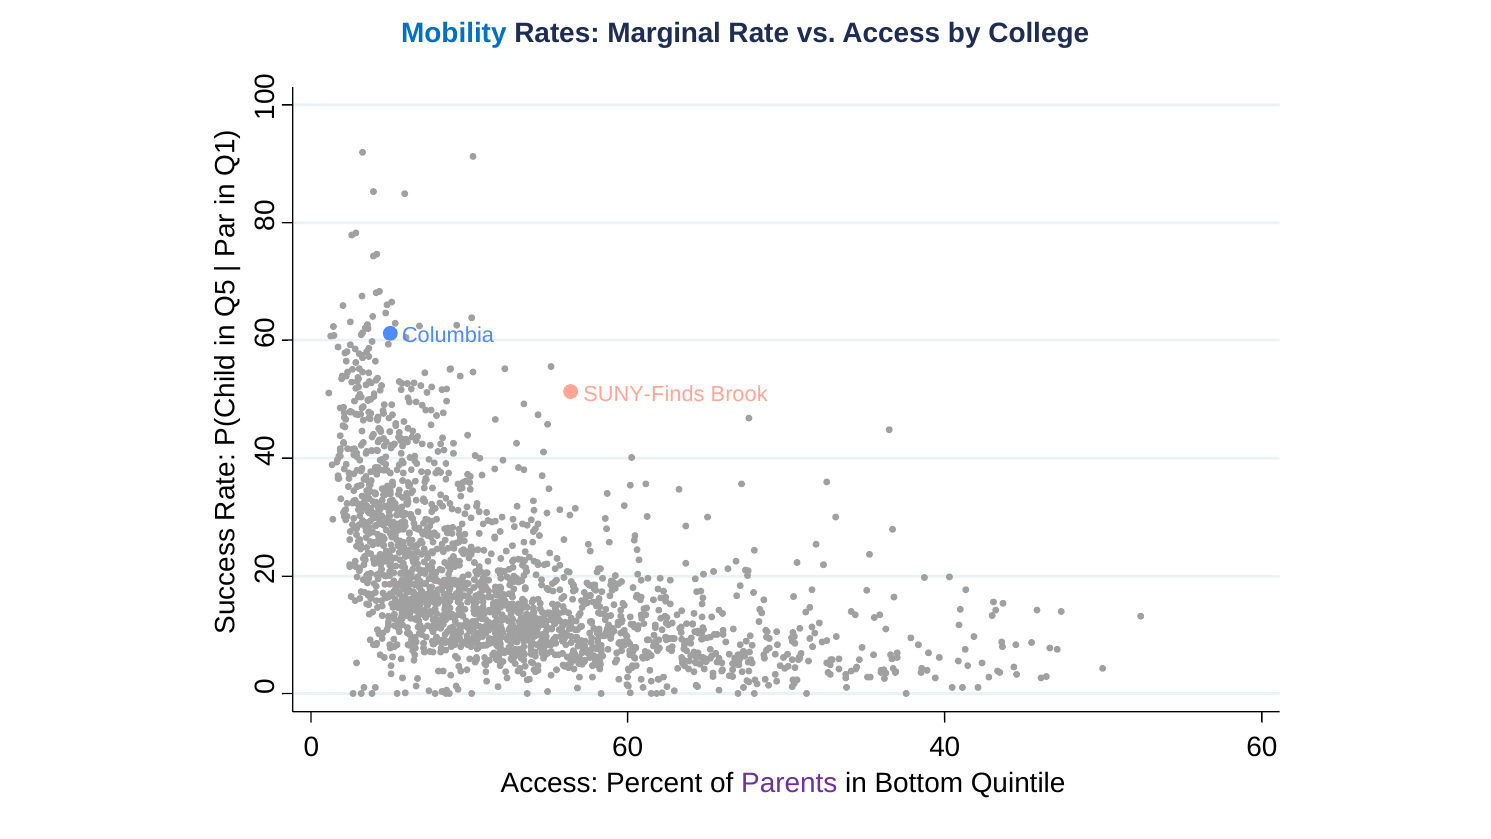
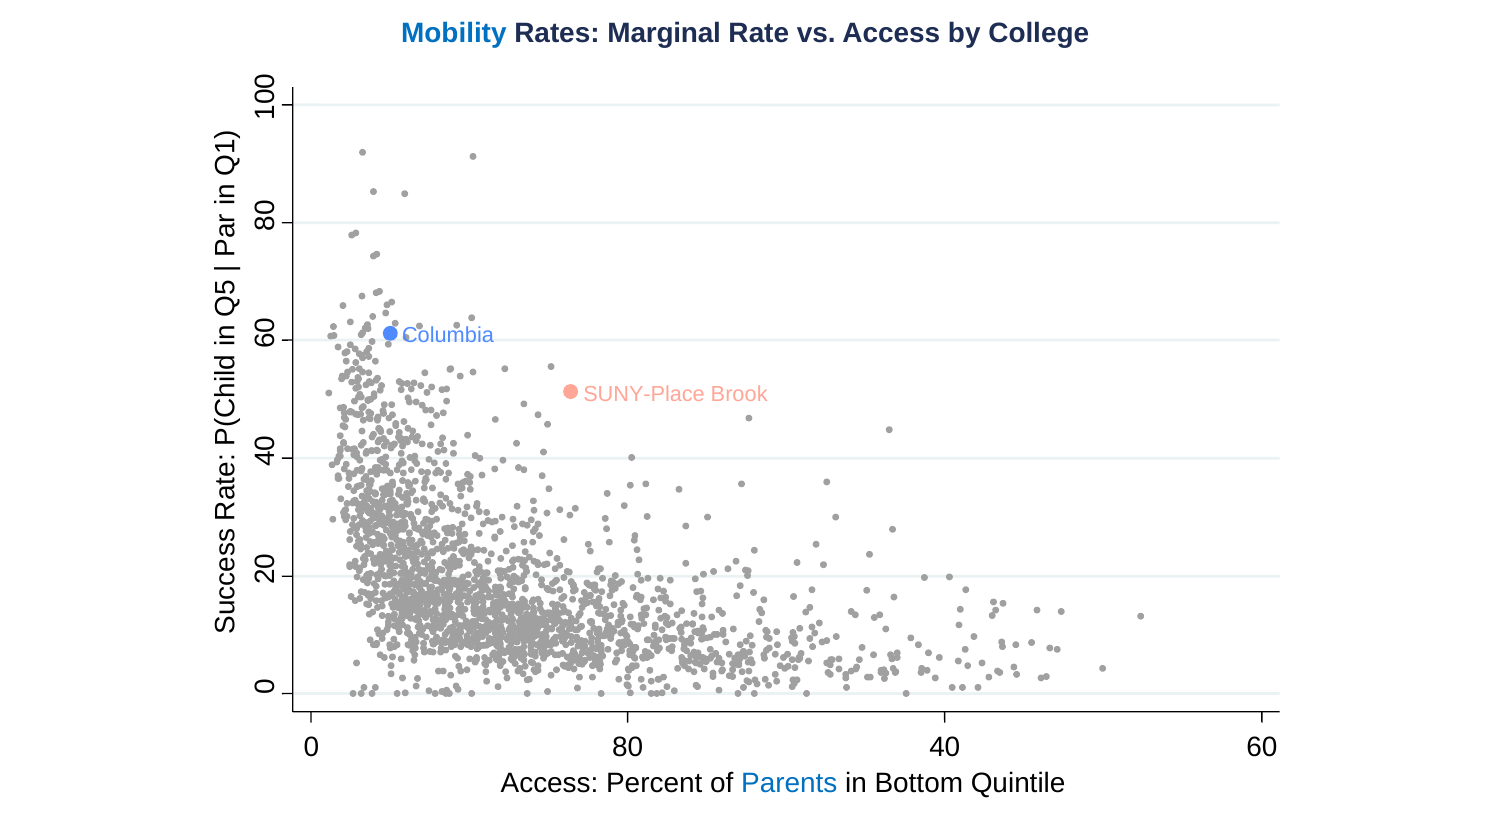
SUNY-Finds: SUNY-Finds -> SUNY-Place (644, 394)
0 60: 60 -> 80 (628, 747)
Parents colour: purple -> blue (789, 783)
